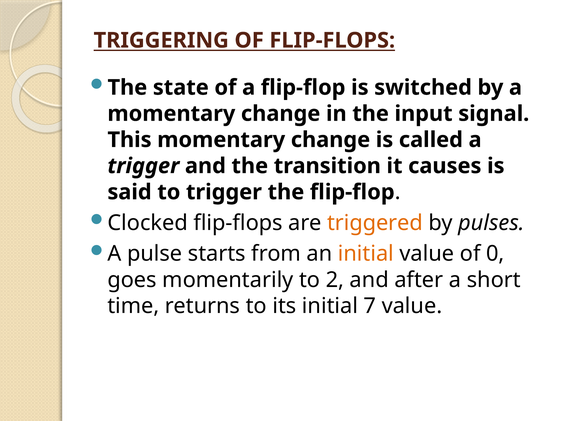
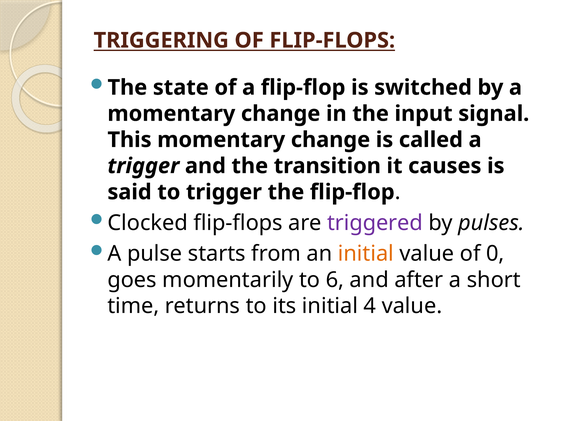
triggered colour: orange -> purple (375, 223)
2: 2 -> 6 (335, 280)
7: 7 -> 4 (370, 306)
